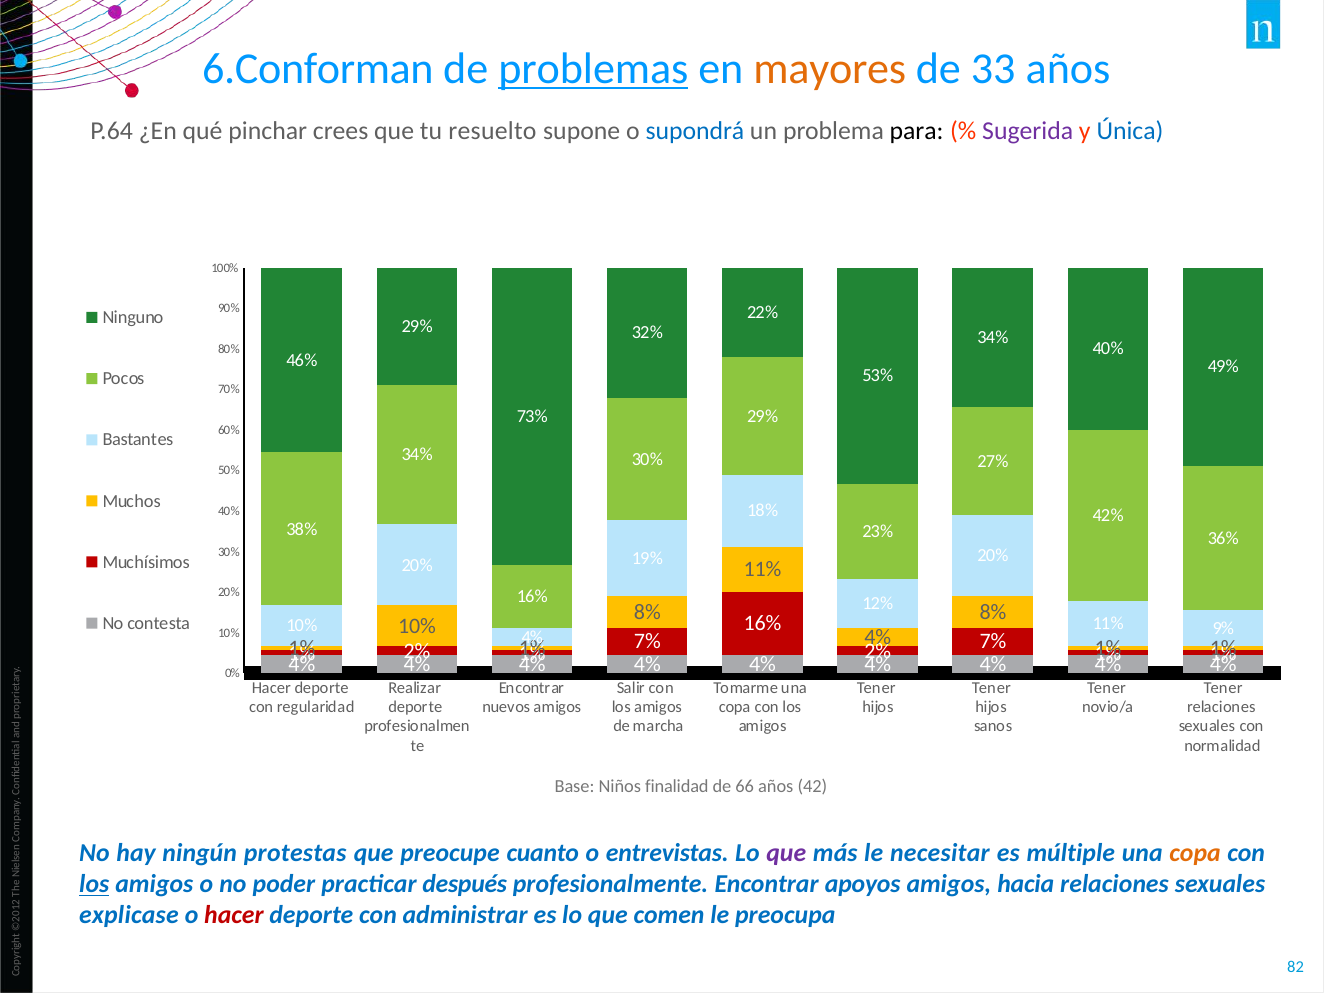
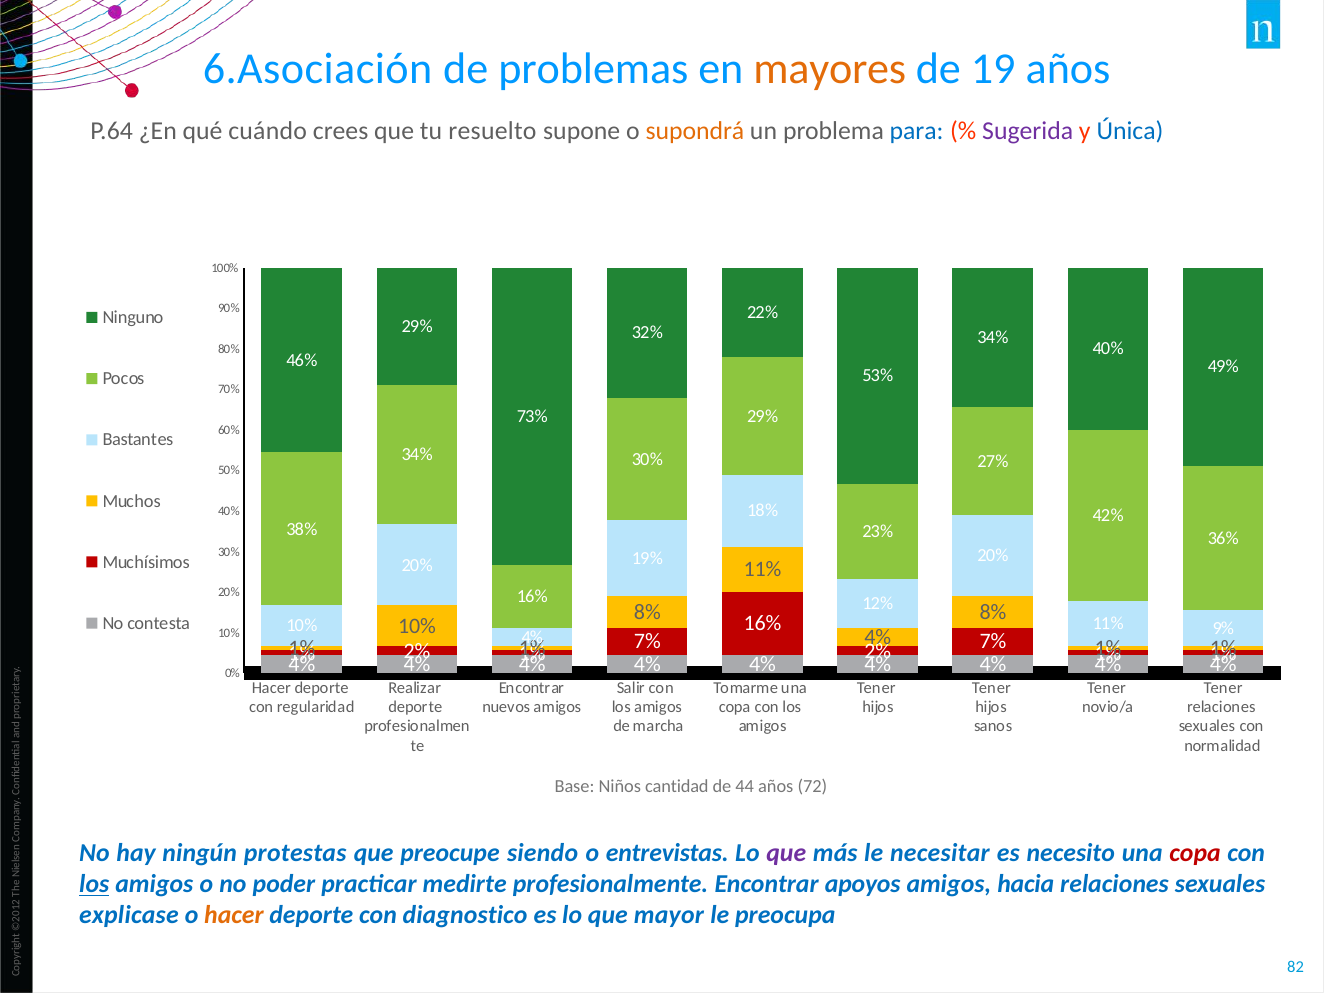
6.Conforman: 6.Conforman -> 6.Asociación (318, 69)
problemas underline: present -> none (593, 69)
33: 33 -> 19 (993, 69)
pinchar: pinchar -> cuándo (268, 131)
supondrá colour: blue -> orange (695, 131)
para colour: black -> blue (917, 131)
finalidad: finalidad -> cantidad (677, 786)
66: 66 -> 44 (745, 786)
42: 42 -> 72 (812, 786)
cuanto: cuanto -> siendo (543, 853)
múltiple: múltiple -> necesito (1071, 853)
copa colour: orange -> red (1195, 853)
después: después -> medirte (465, 884)
hacer colour: red -> orange (234, 915)
administrar: administrar -> diagnostico (465, 915)
comen: comen -> mayor (669, 915)
